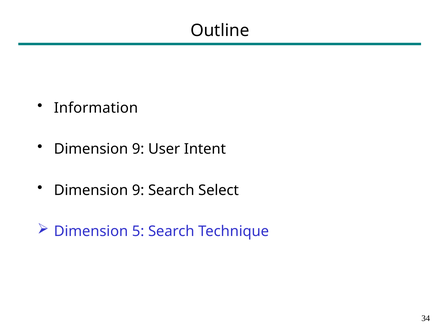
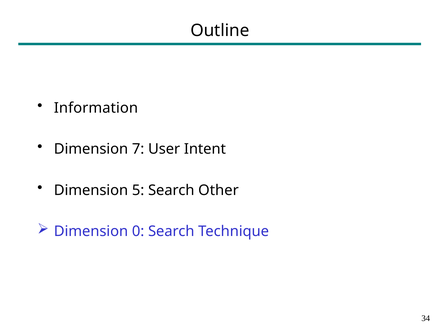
9: 9 -> 7 (138, 149)
9: 9 -> 5 (138, 190)
Select: Select -> Other (218, 190)
5: 5 -> 0 (138, 231)
